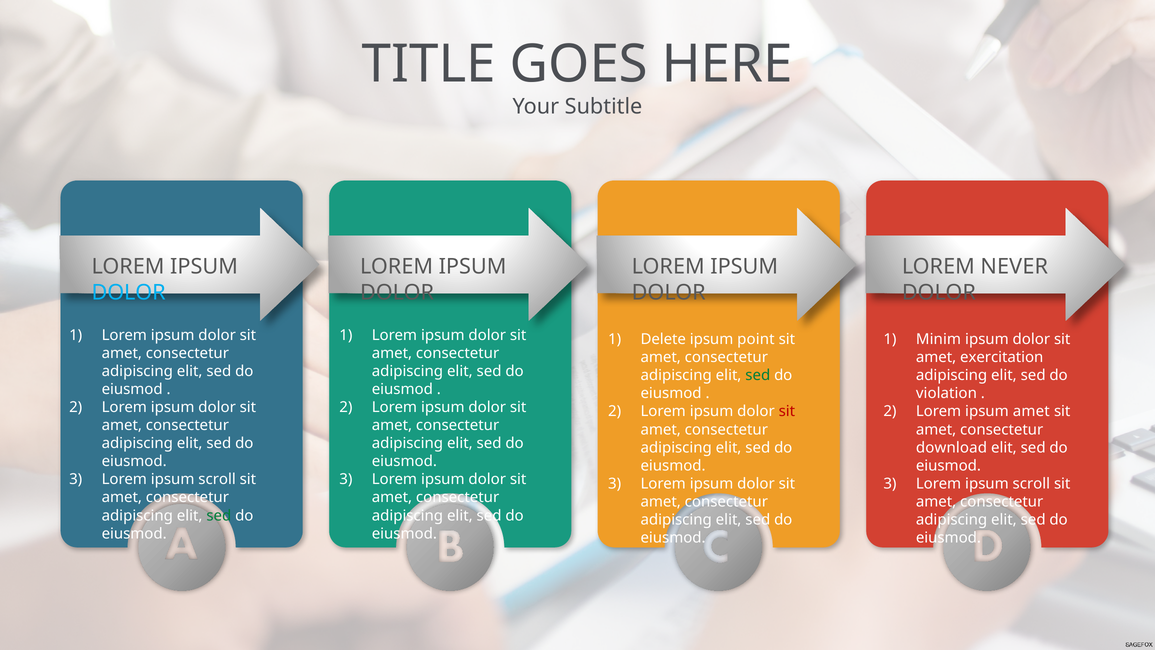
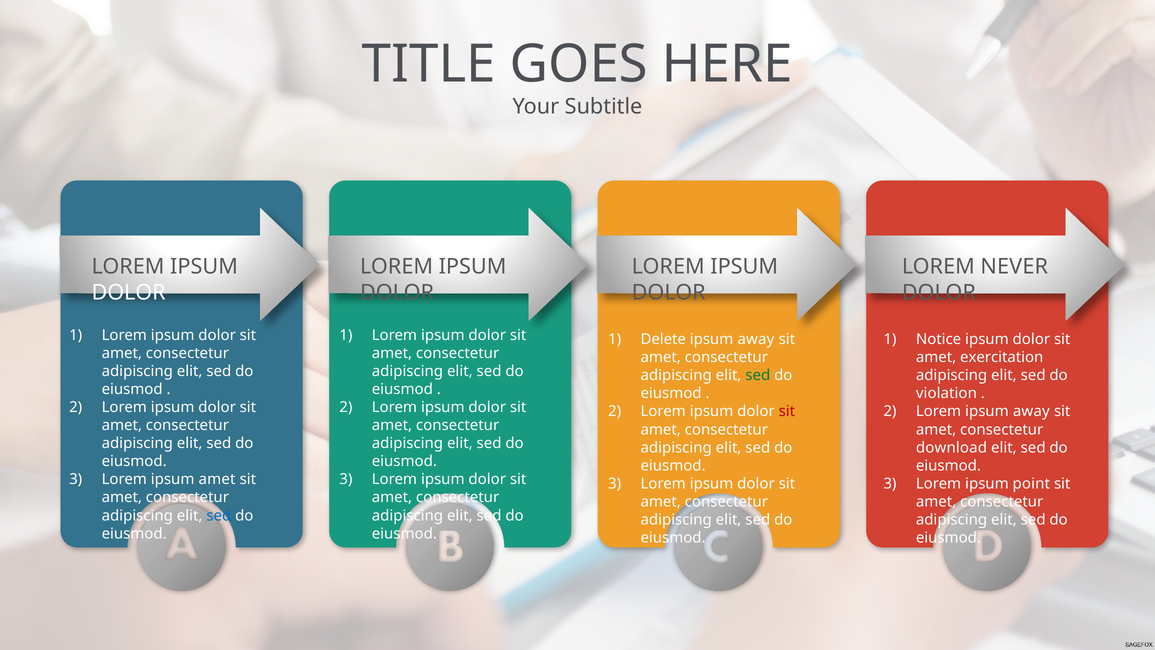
DOLOR colour: light blue -> white (129, 292)
point: point -> away (756, 339)
Minim: Minim -> Notice (939, 339)
Lorem ipsum amet: amet -> away (1031, 411)
scroll: scroll -> amet (217, 479)
scroll: scroll -> point (1031, 483)
sed colour: green -> blue (219, 515)
